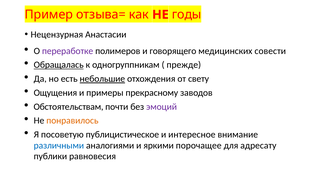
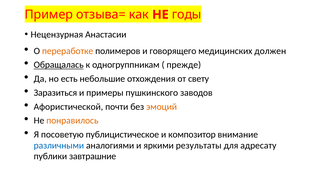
переработке colour: purple -> orange (68, 51)
совести: совести -> должен (270, 51)
небольшие underline: present -> none (102, 79)
Ощущения: Ощущения -> Заразиться (55, 93)
прекрасному: прекрасному -> пушкинского (152, 93)
Обстоятельствам: Обстоятельствам -> Афористической (68, 106)
эмоций colour: purple -> orange (162, 106)
интересное: интересное -> композитор (192, 134)
порочащее: порочащее -> результаты (199, 145)
равновесия: равновесия -> завтрашние (93, 156)
